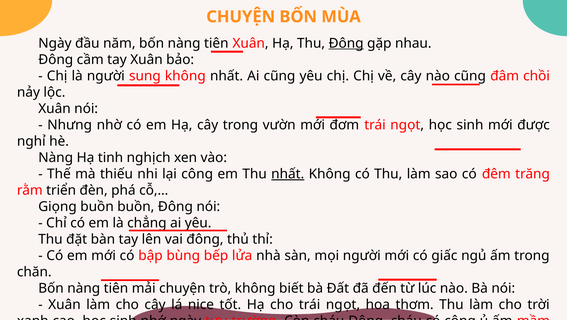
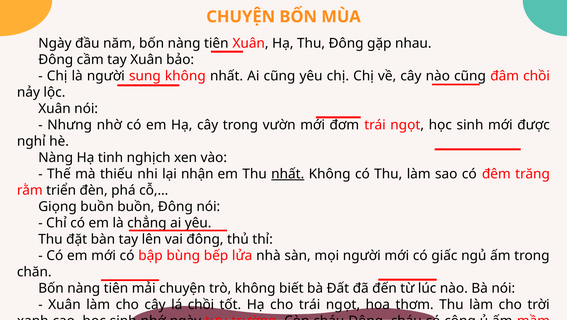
Đông underline: present -> none (346, 43)
lại công: công -> nhận (197, 174)
lá nice: nice -> chồi (201, 304)
